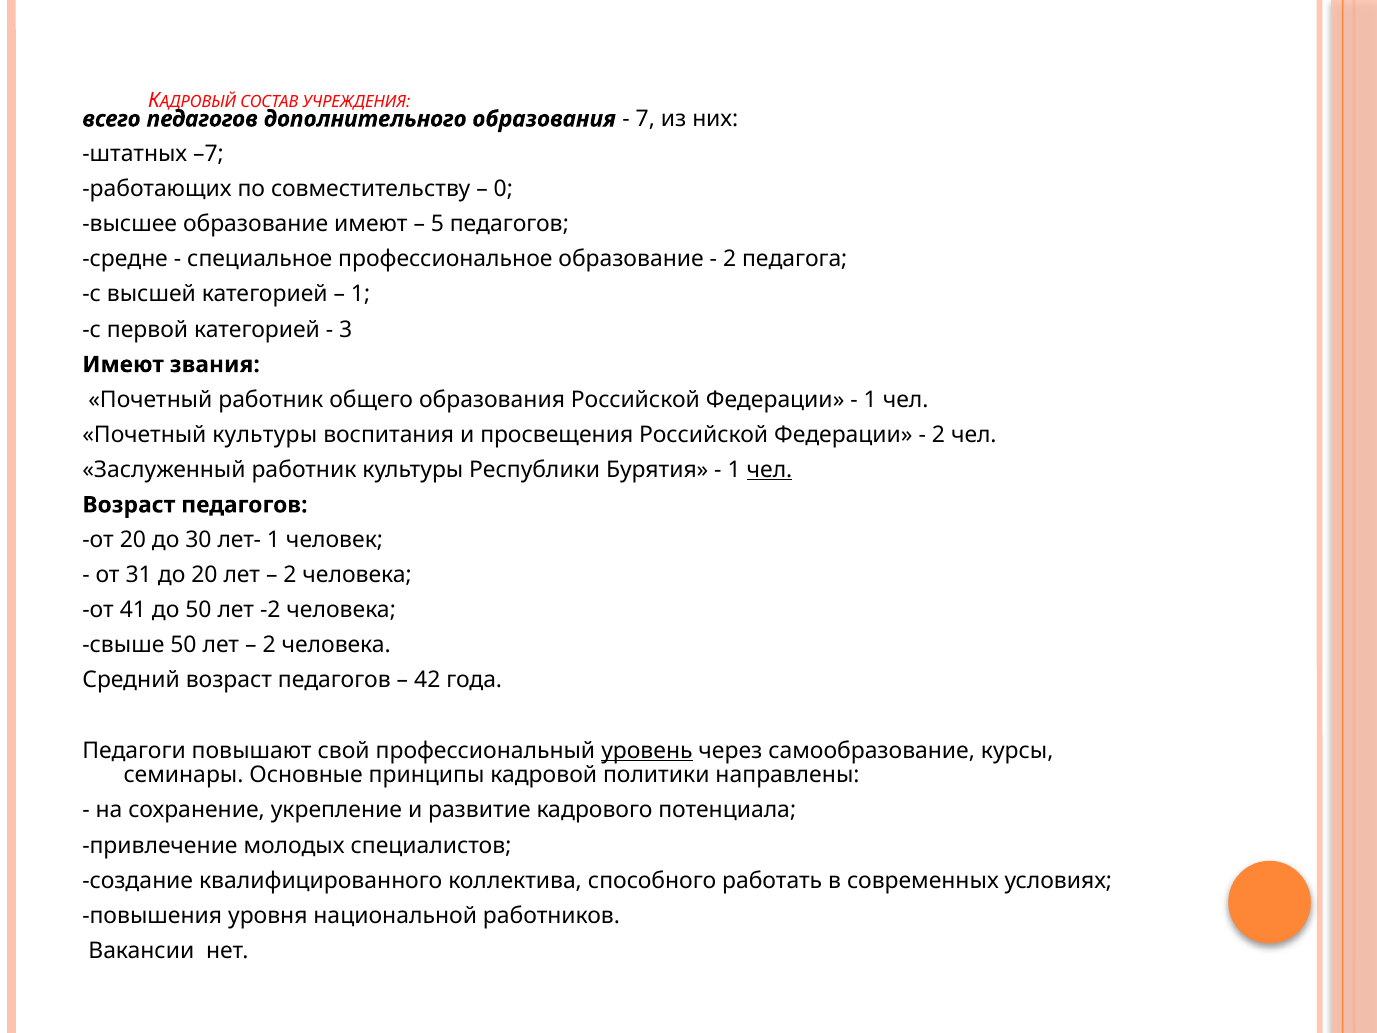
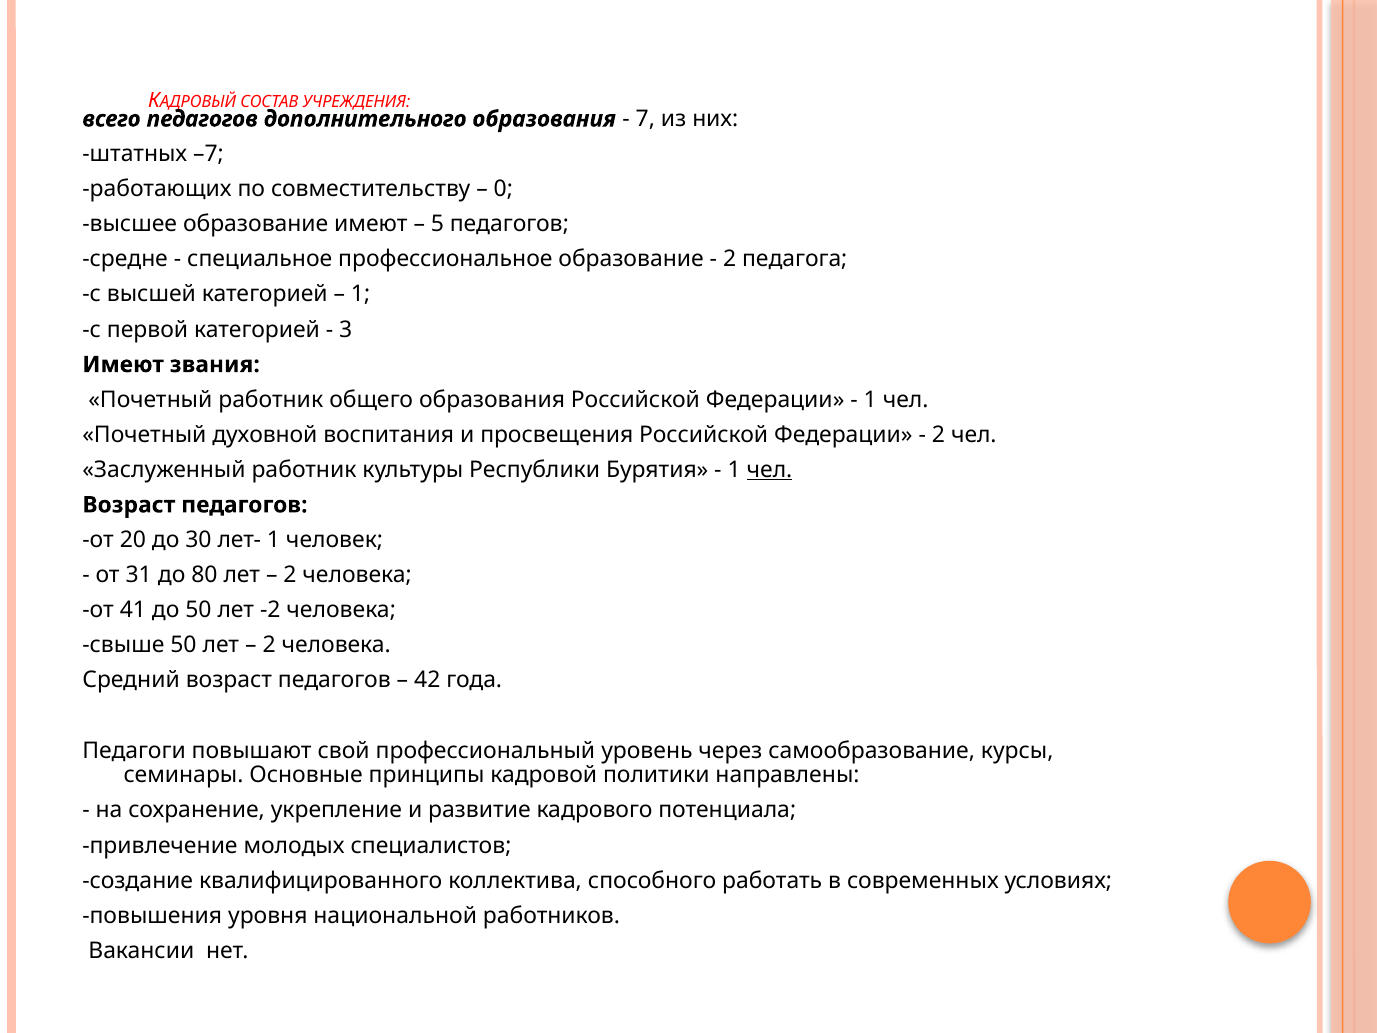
Почетный культуры: культуры -> духовной (265, 435)
до 20: 20 -> 80 (204, 575)
уровень underline: present -> none (647, 750)
